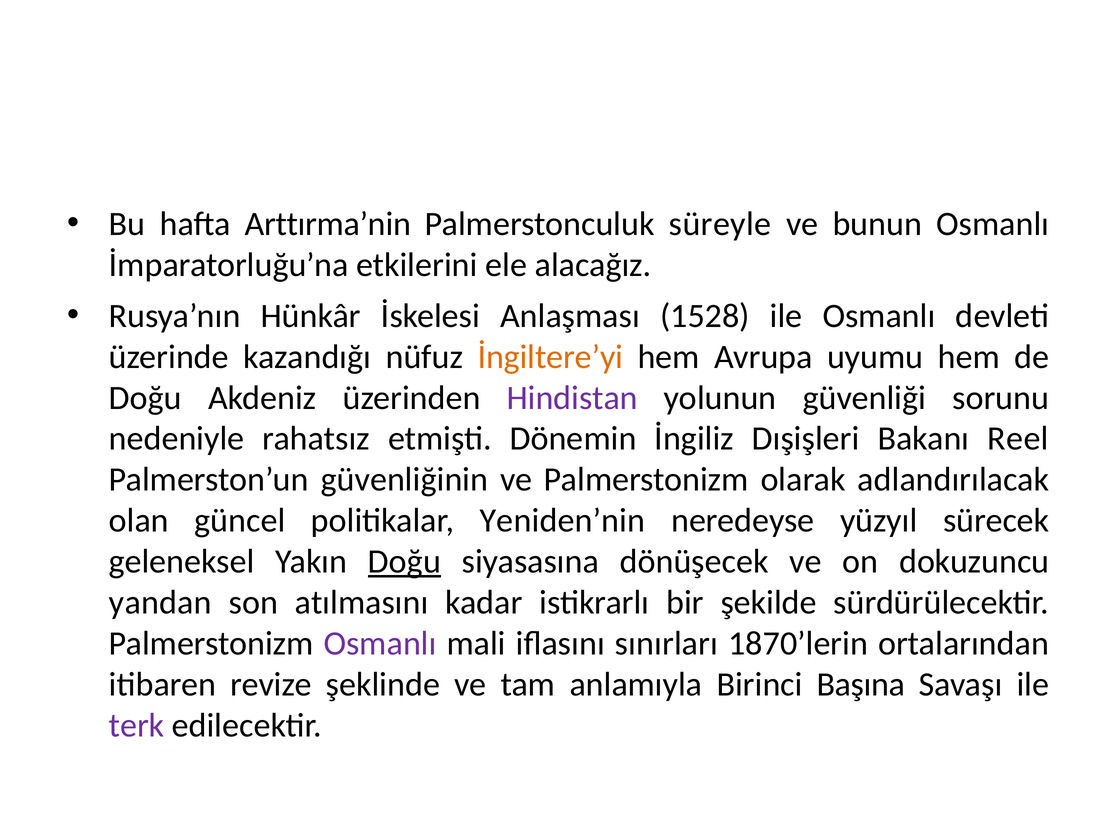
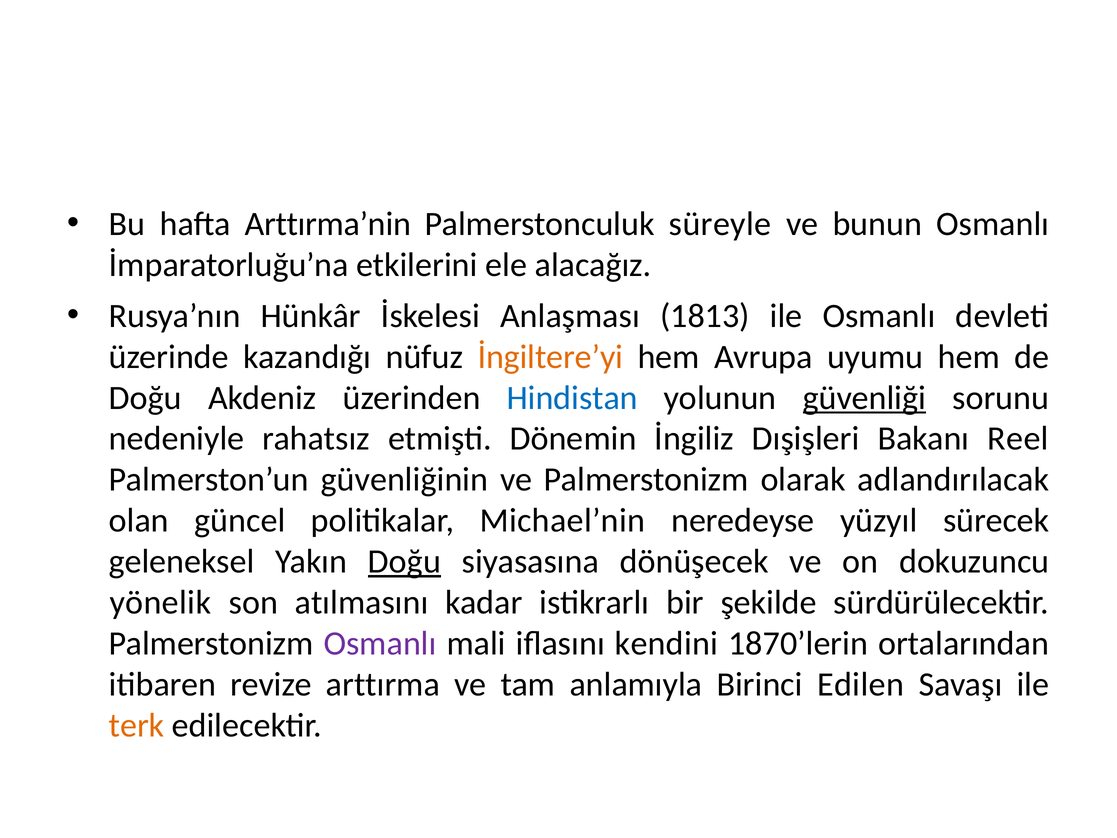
1528: 1528 -> 1813 (705, 316)
Hindistan colour: purple -> blue (572, 398)
güvenliği underline: none -> present (864, 398)
Yeniden’nin: Yeniden’nin -> Michael’nin (562, 520)
yandan: yandan -> yönelik (160, 602)
sınırları: sınırları -> kendini (666, 643)
şeklinde: şeklinde -> arttırma (383, 684)
Başına: Başına -> Edilen (861, 684)
terk colour: purple -> orange (137, 725)
